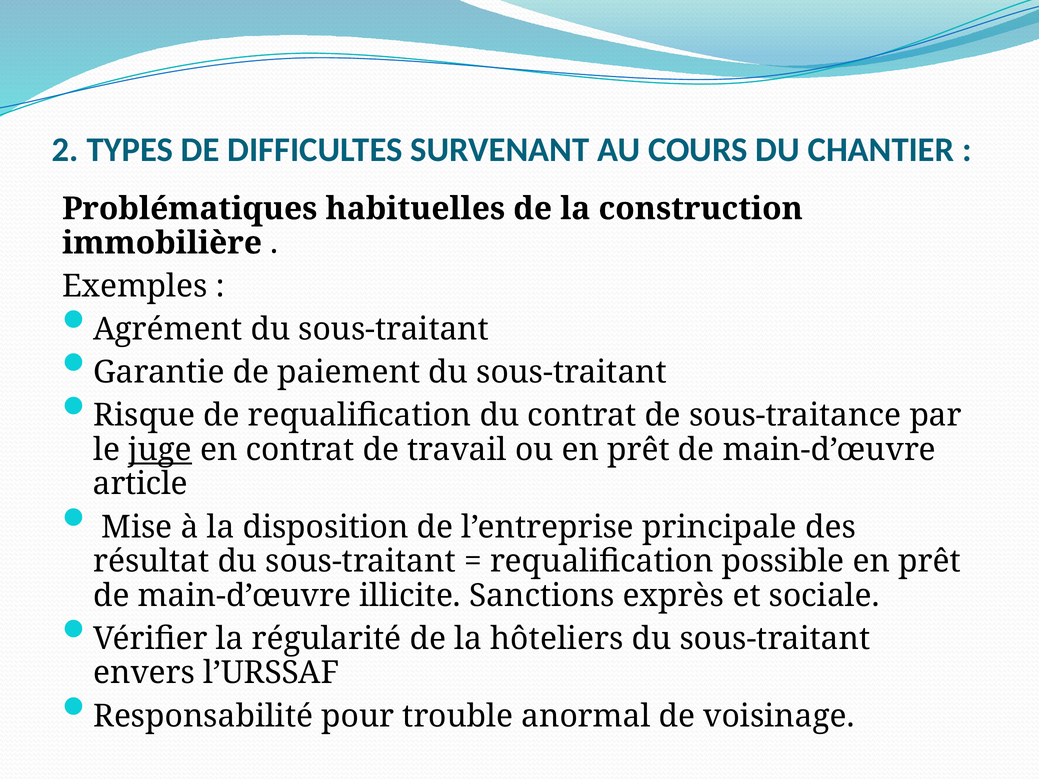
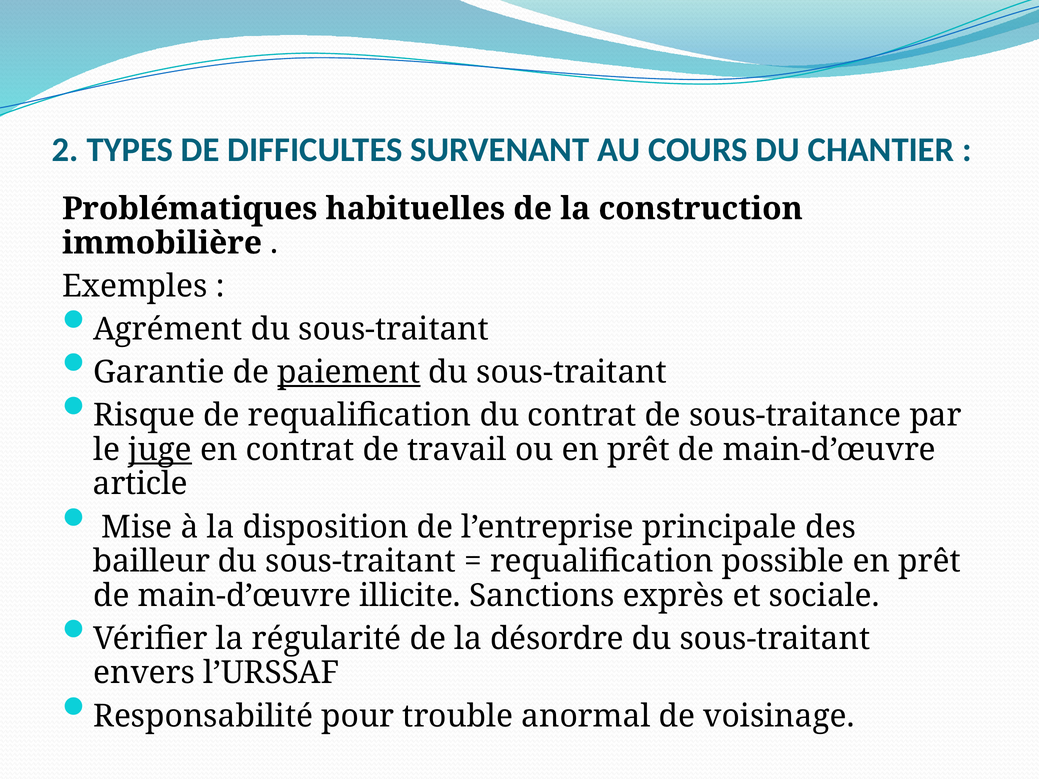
paiement underline: none -> present (349, 372)
résultat: résultat -> bailleur (151, 562)
hôteliers: hôteliers -> désordre (557, 639)
